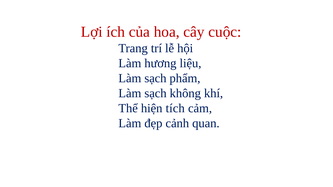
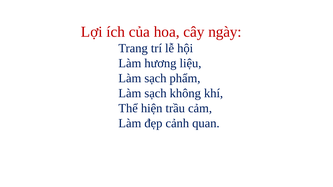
cuộc: cuộc -> ngày (225, 32)
tích: tích -> trầu (175, 108)
